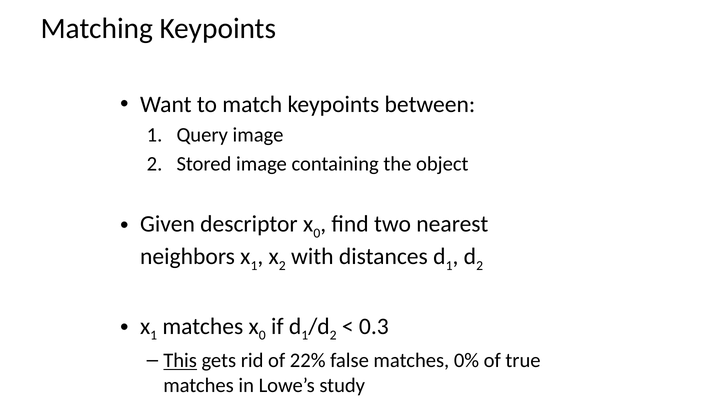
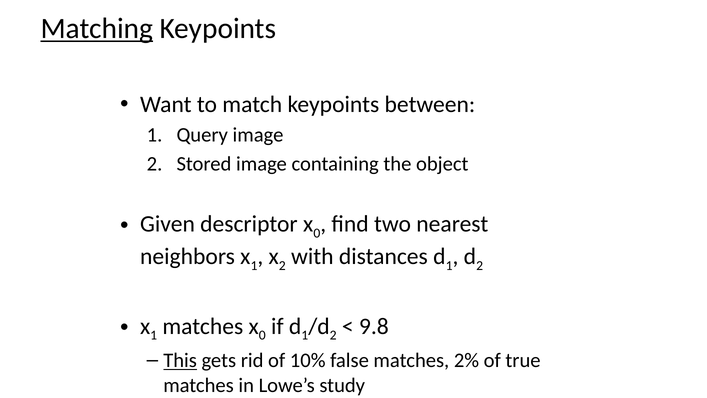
Matching underline: none -> present (97, 29)
0.3: 0.3 -> 9.8 (374, 326)
22%: 22% -> 10% (308, 360)
0%: 0% -> 2% (466, 360)
